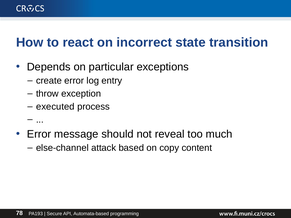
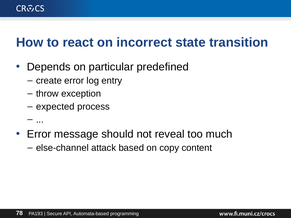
exceptions: exceptions -> predefined (163, 67)
executed: executed -> expected (55, 107)
